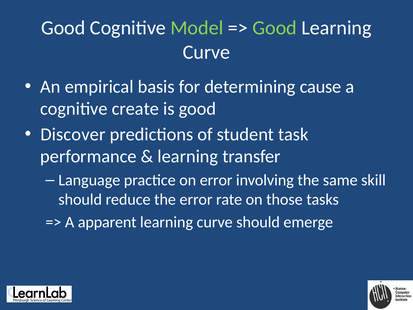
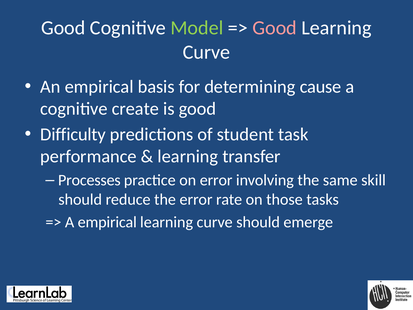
Good colour: light green -> pink (275, 28)
Discover: Discover -> Difficulty (73, 134)
Language: Language -> Processes (89, 180)
A apparent: apparent -> empirical (107, 222)
